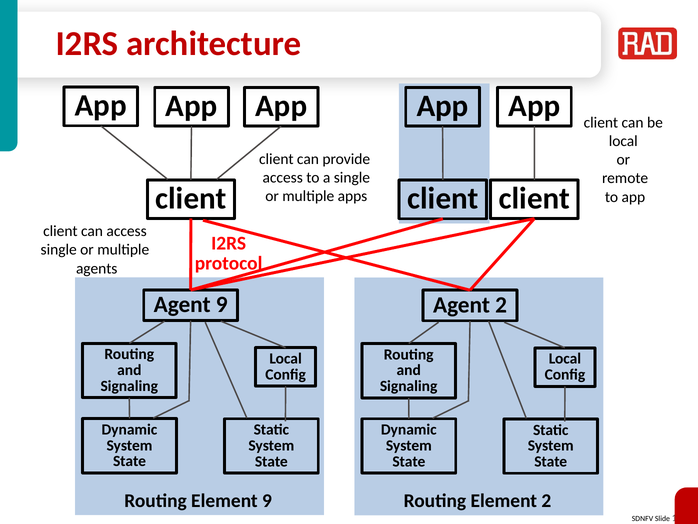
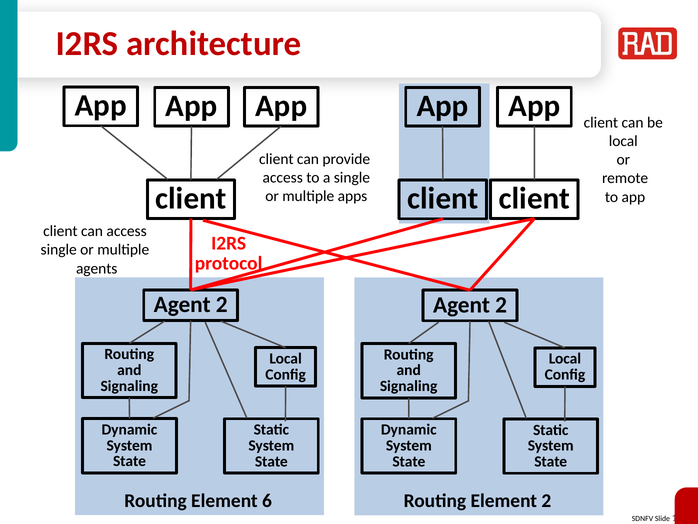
9: 9 -> 2 (222, 304)
Element 9: 9 -> 6 (267, 500)
